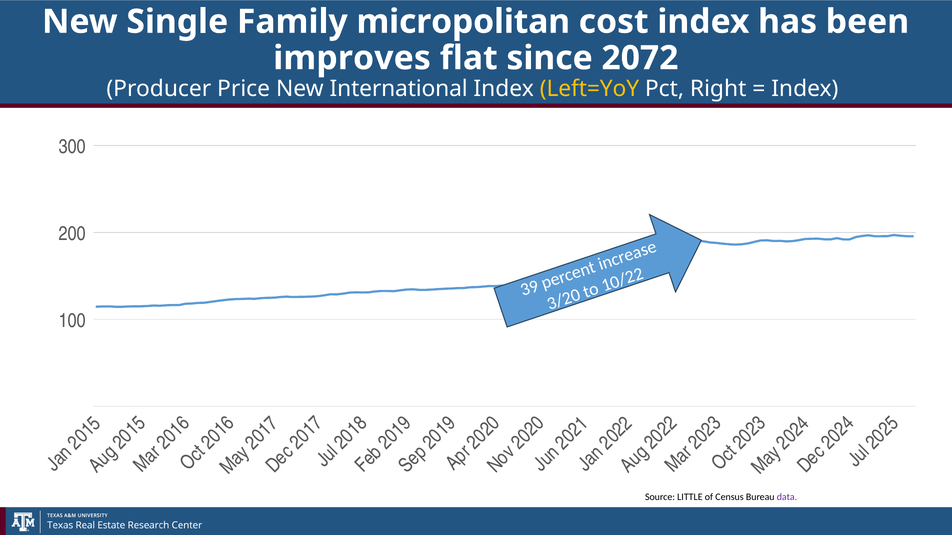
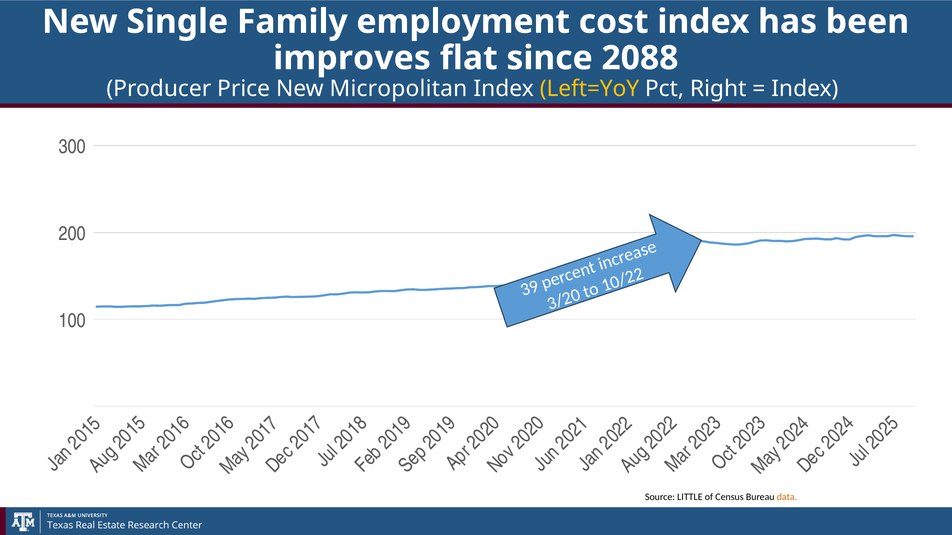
micropolitan: micropolitan -> employment (463, 22)
2072: 2072 -> 2088 (640, 58)
International: International -> Micropolitan (398, 89)
data colour: purple -> orange (787, 497)
